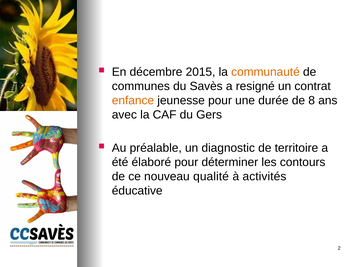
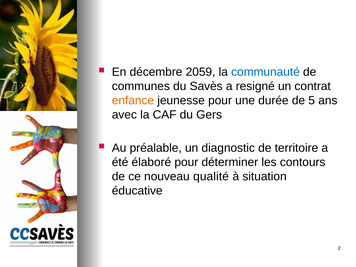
2015: 2015 -> 2059 (201, 72)
communauté colour: orange -> blue (265, 72)
8: 8 -> 5 (312, 101)
activités: activités -> situation (265, 176)
